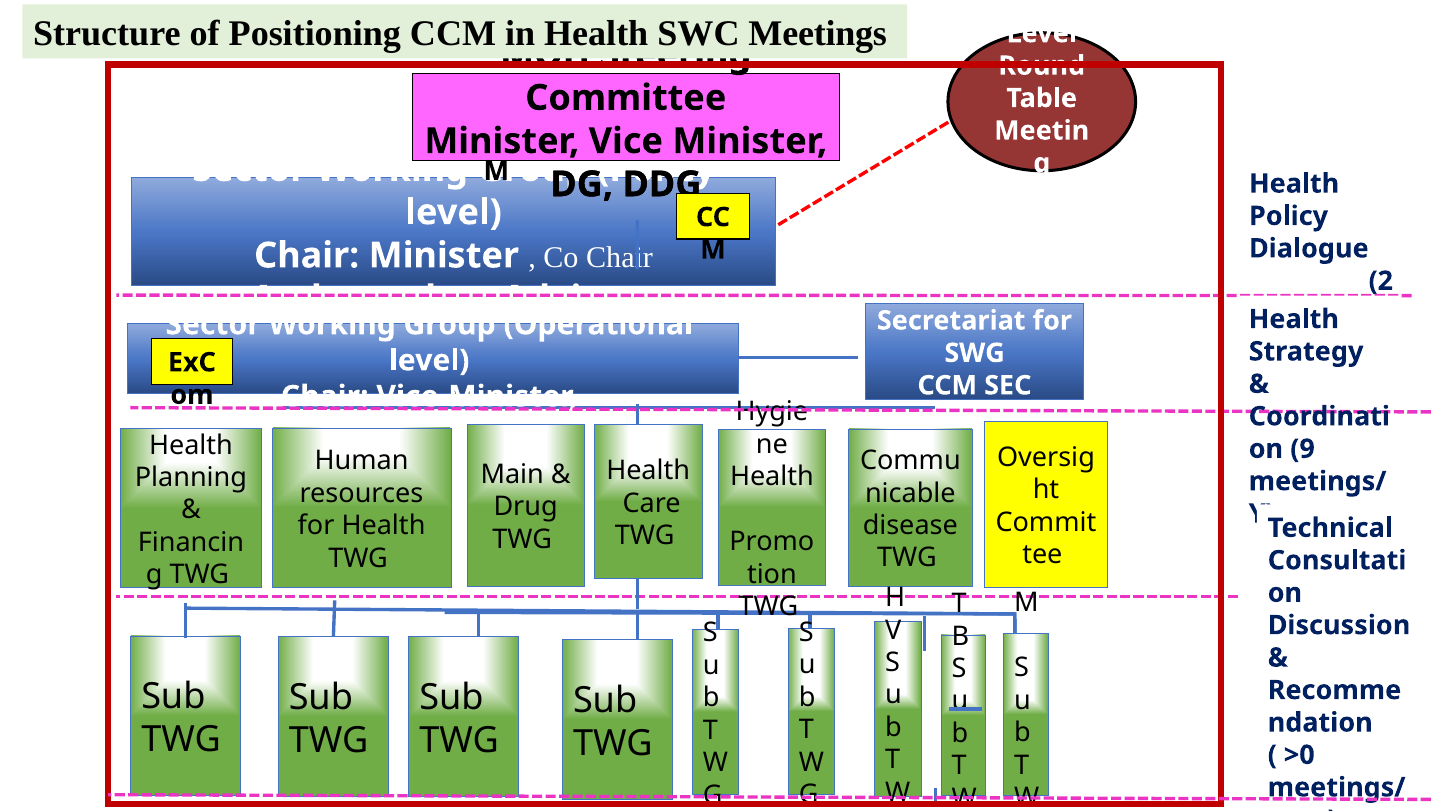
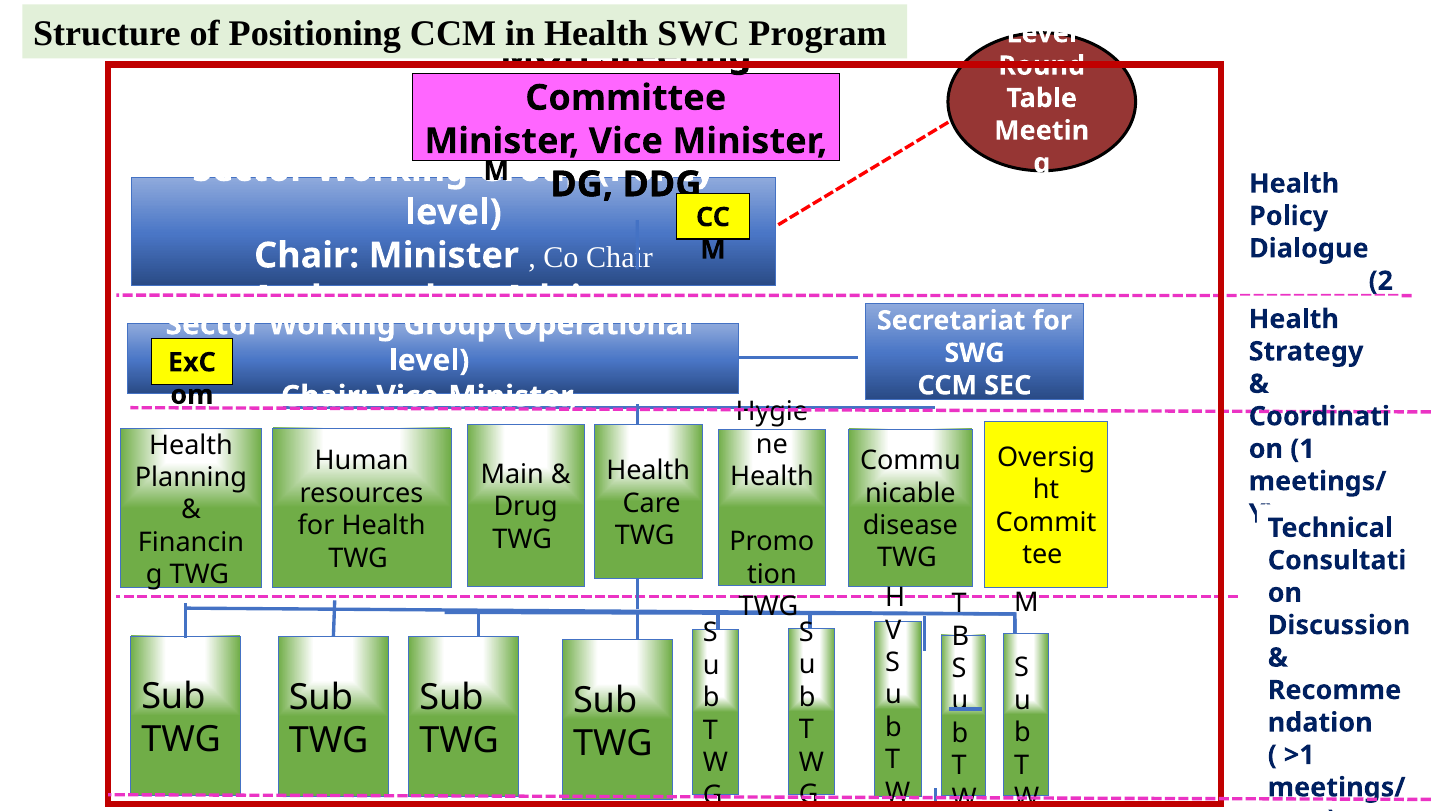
Meetings: Meetings -> Program (818, 34)
9: 9 -> 1 (1303, 449)
>0: >0 -> >1 (1299, 756)
